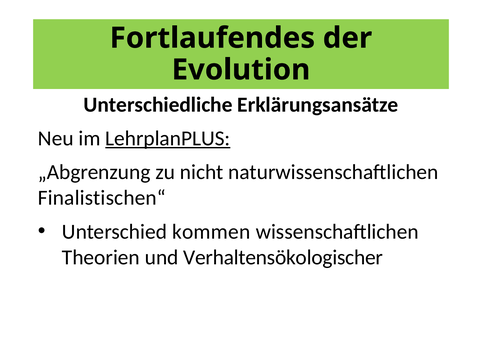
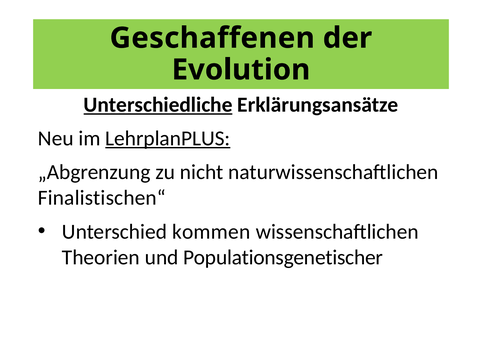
Fortlaufendes: Fortlaufendes -> Geschaffenen (212, 38)
Unterschiedliche underline: none -> present (158, 105)
Verhaltensökologischer: Verhaltensökologischer -> Populationsgenetischer (283, 258)
